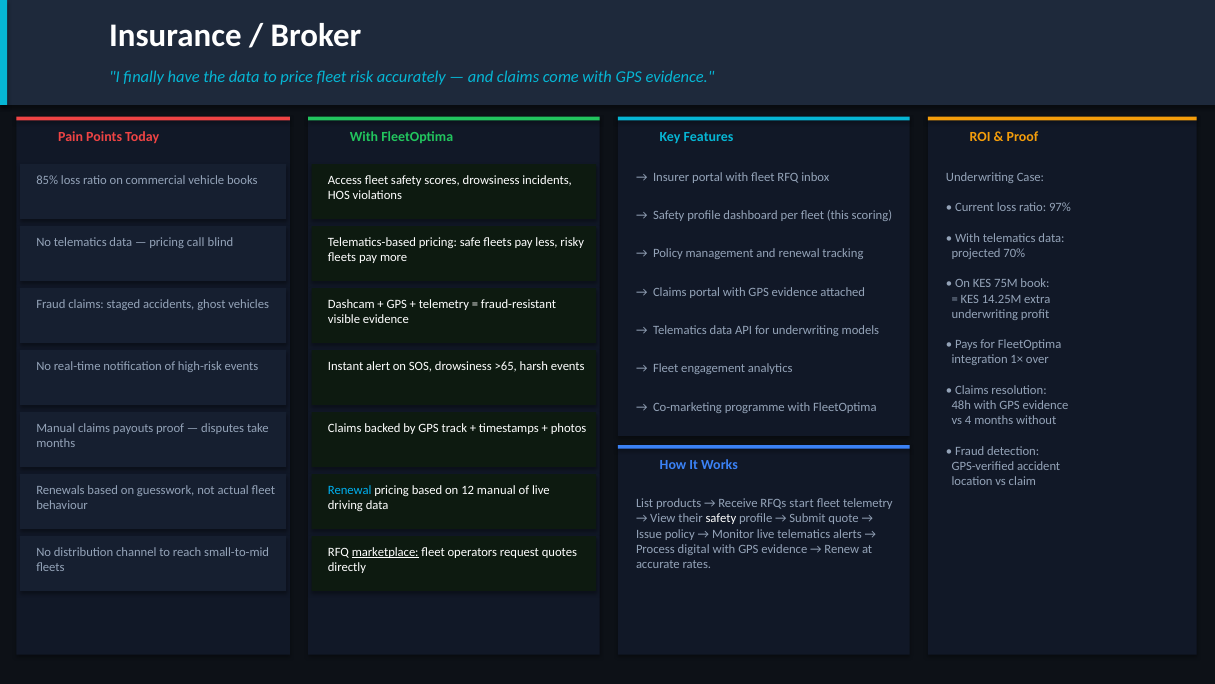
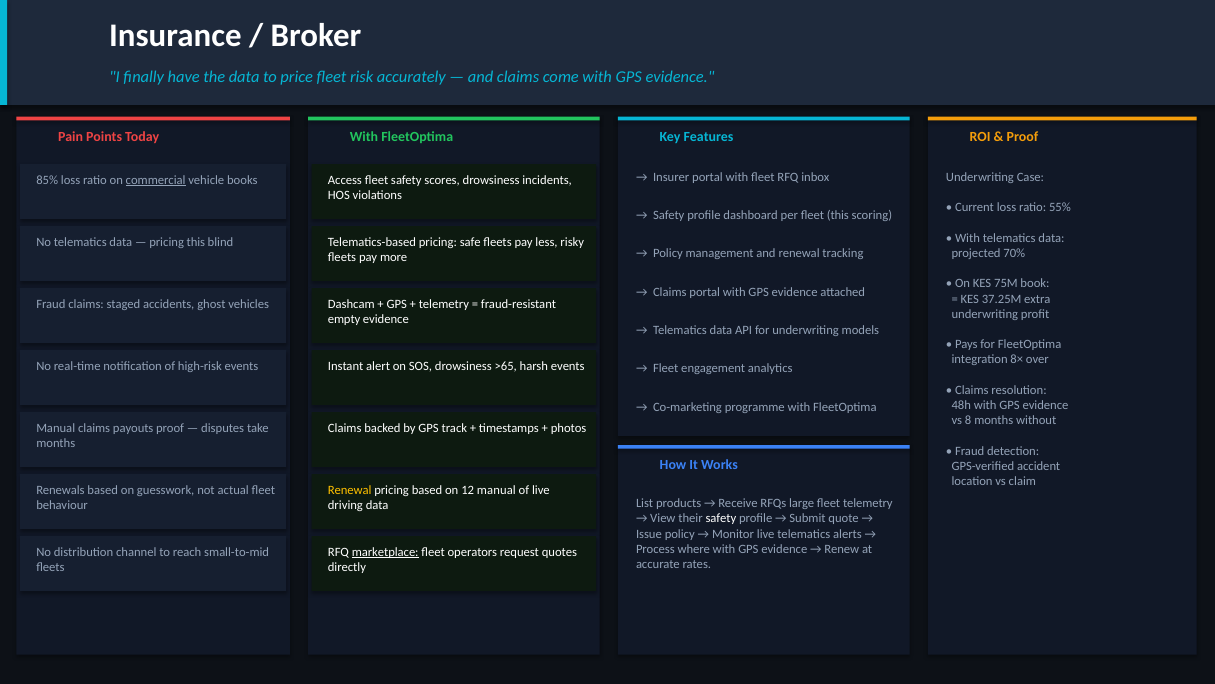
commercial underline: none -> present (156, 180)
97%: 97% -> 55% (1060, 207)
pricing call: call -> this (196, 242)
14.25M: 14.25M -> 37.25M (1002, 299)
visible: visible -> empty (344, 319)
1×: 1× -> 8× (1017, 360)
4: 4 -> 8 (968, 420)
Renewal colour: light blue -> yellow (350, 490)
start: start -> large (802, 503)
digital: digital -> where (694, 549)
